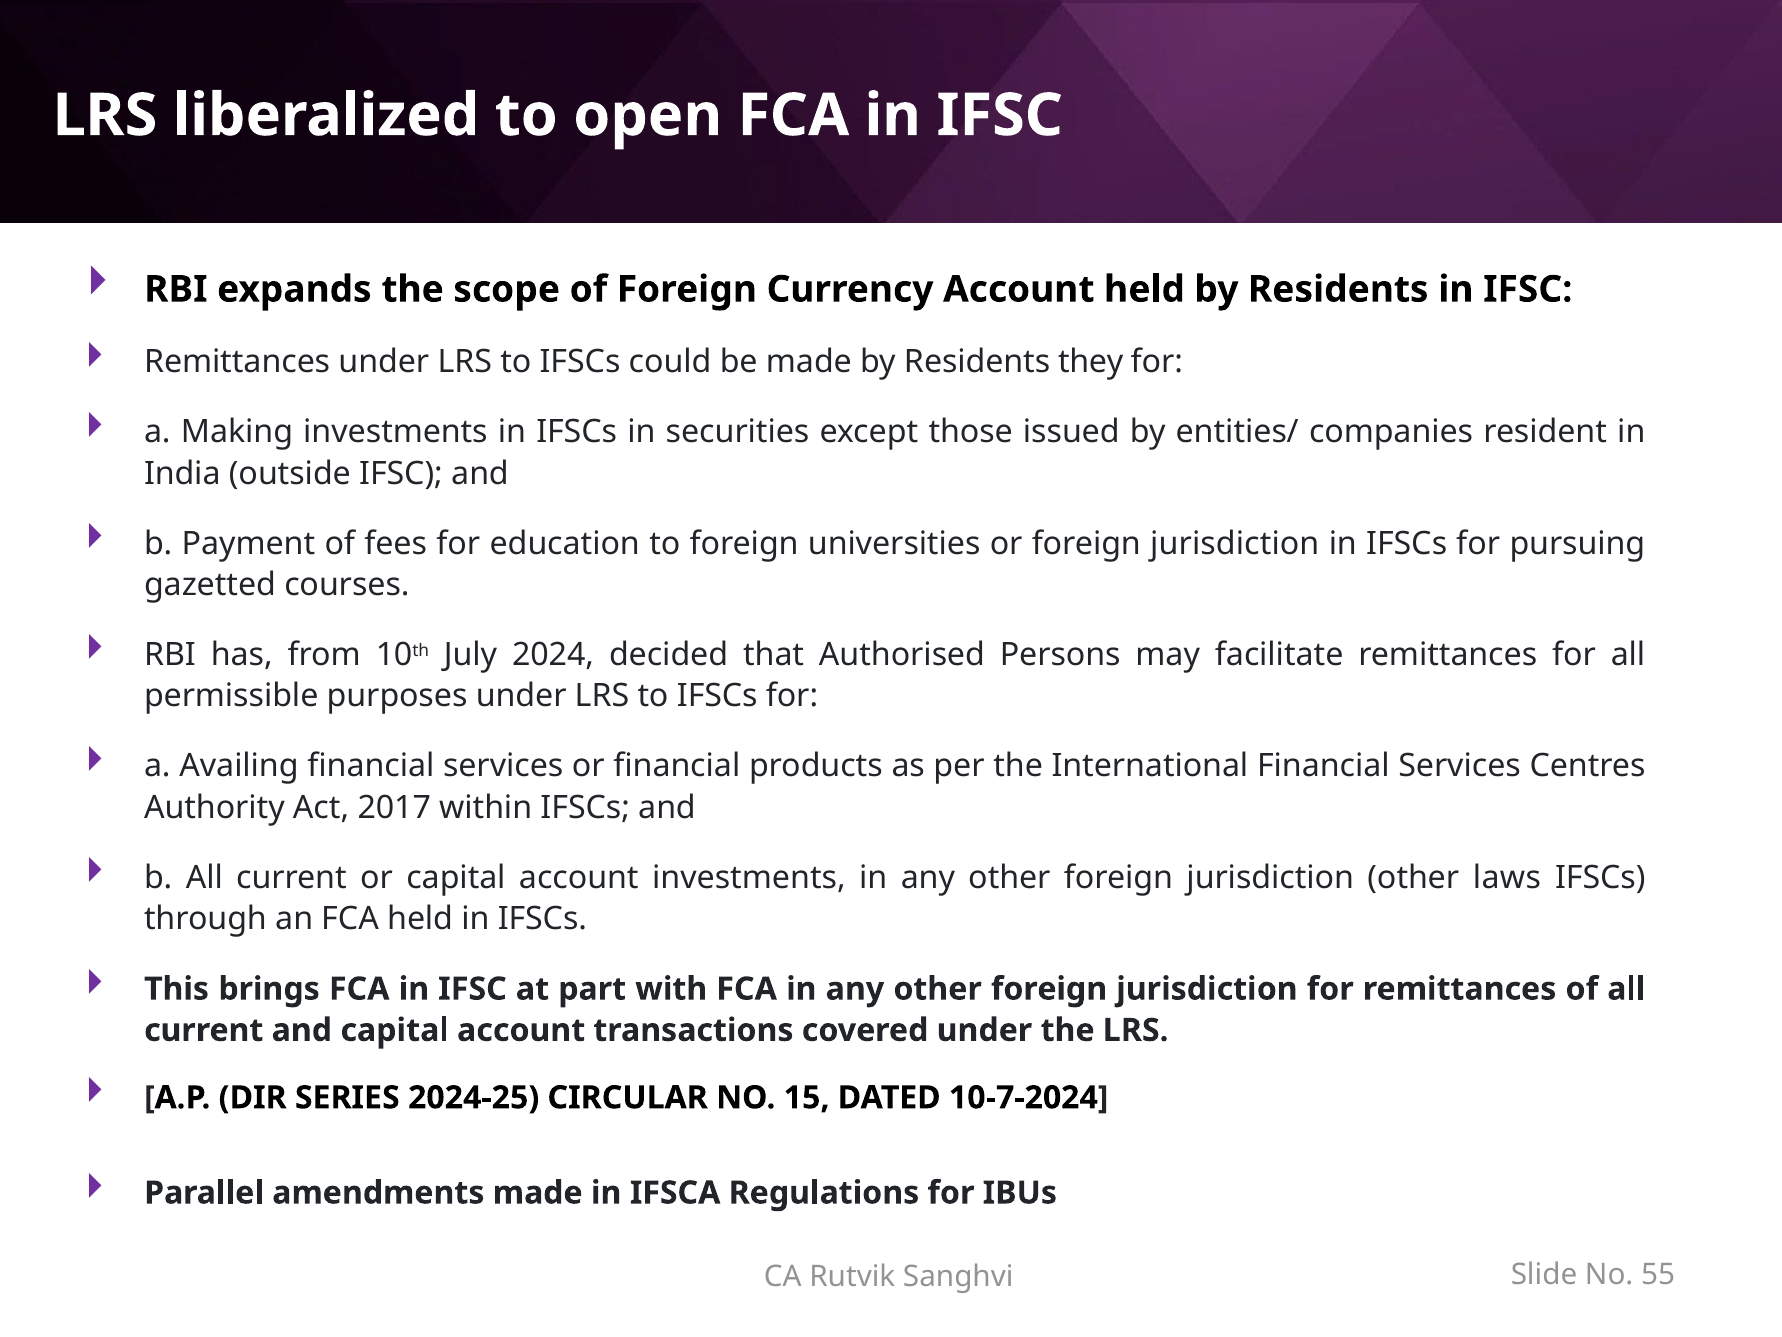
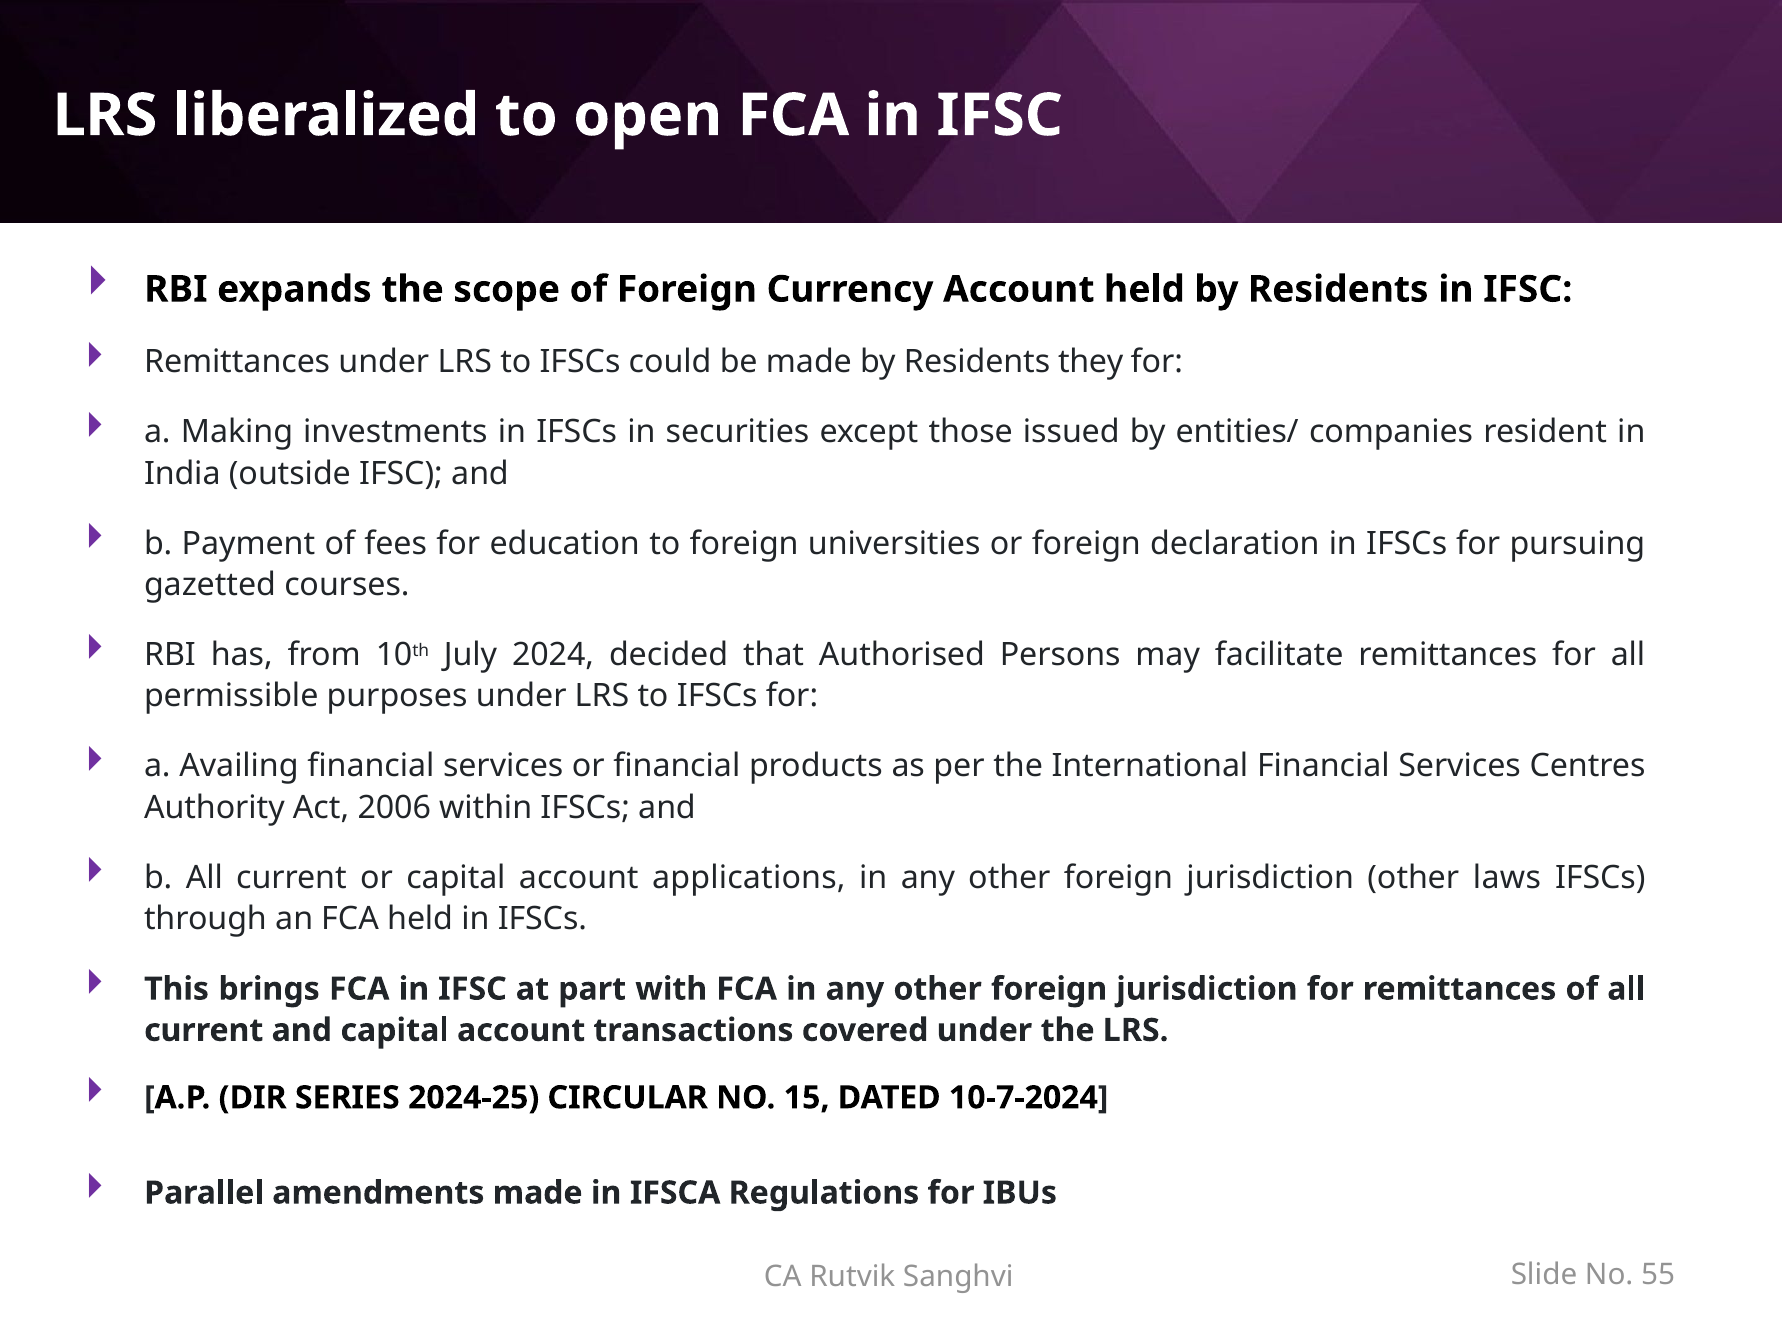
or foreign jurisdiction: jurisdiction -> declaration (1235, 543)
2017: 2017 -> 2006 (394, 807)
account investments: investments -> applications (749, 877)
